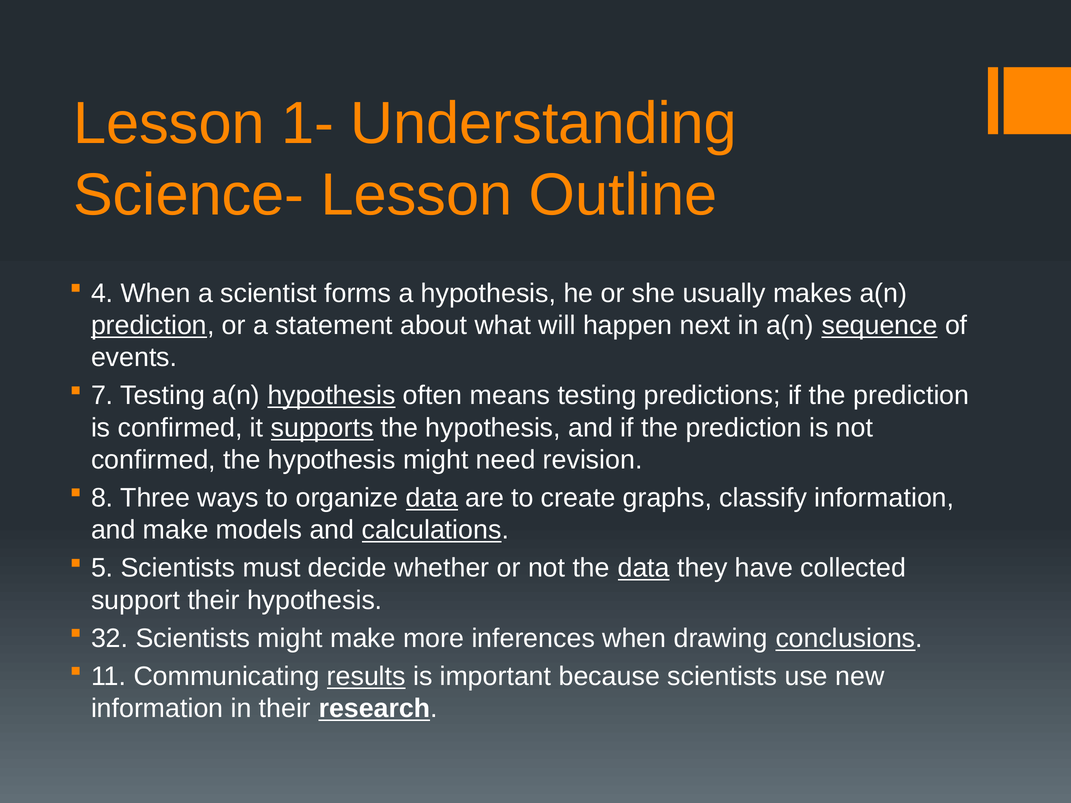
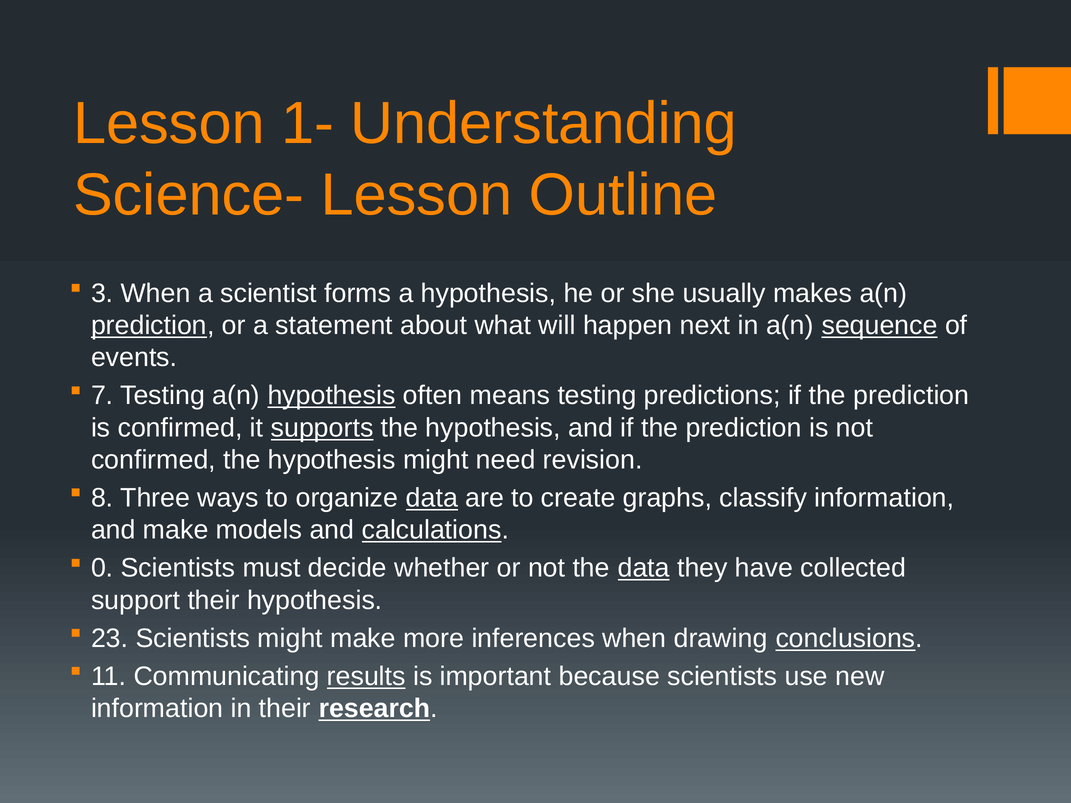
4: 4 -> 3 (102, 293)
5: 5 -> 0 (102, 568)
32: 32 -> 23 (110, 638)
